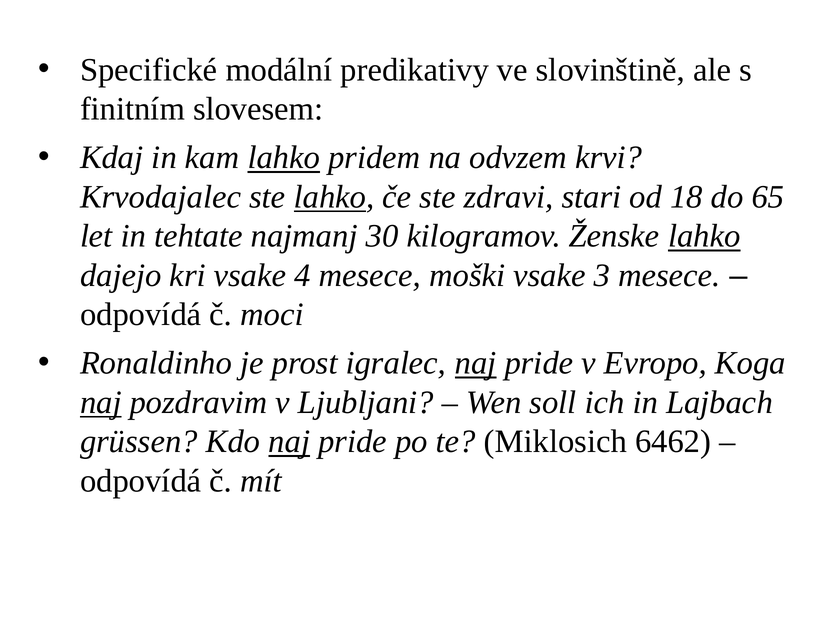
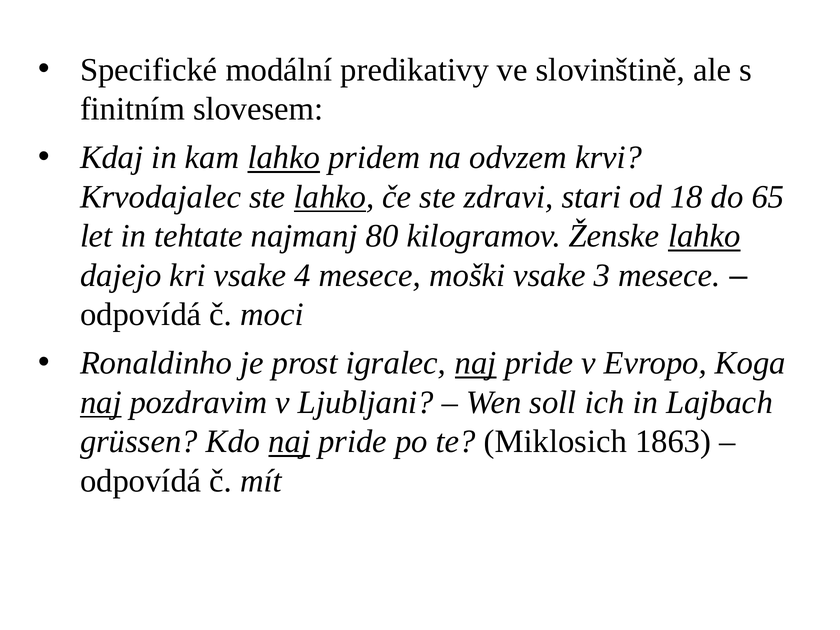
30: 30 -> 80 (382, 236)
6462: 6462 -> 1863 (673, 442)
